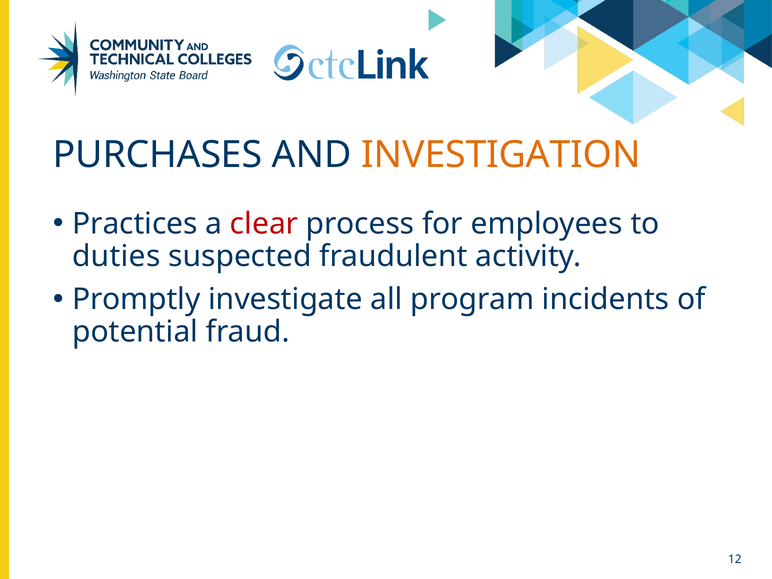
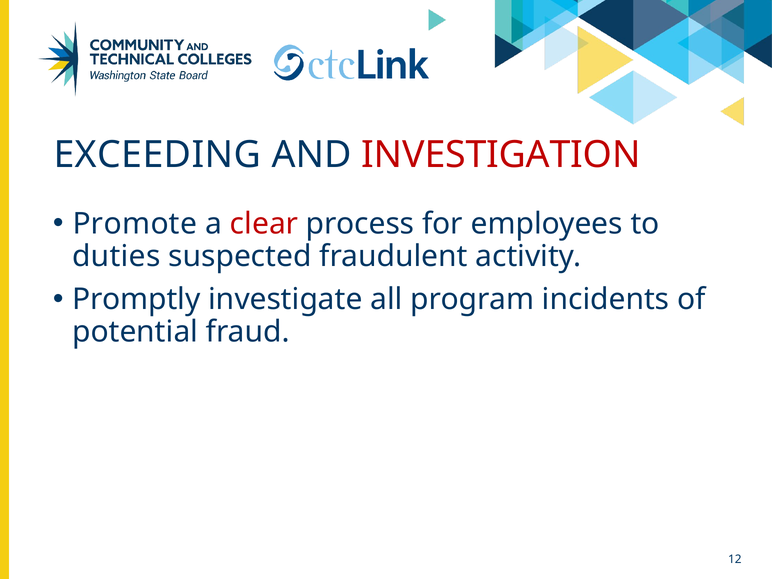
PURCHASES: PURCHASES -> EXCEEDING (157, 155)
INVESTIGATION colour: orange -> red (501, 155)
Practices: Practices -> Promote (135, 224)
